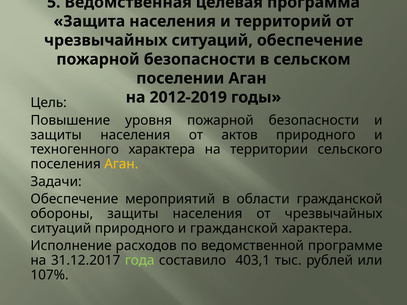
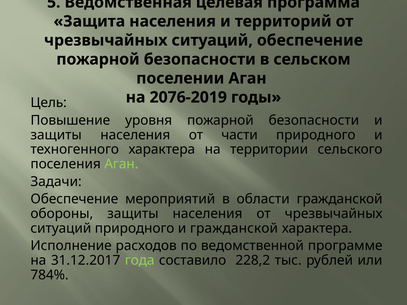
2012-2019: 2012-2019 -> 2076-2019 (188, 97)
актов: актов -> части (240, 135)
Аган colour: yellow -> light green (121, 164)
403,1: 403,1 -> 228,2 (253, 261)
107%: 107% -> 784% (50, 275)
